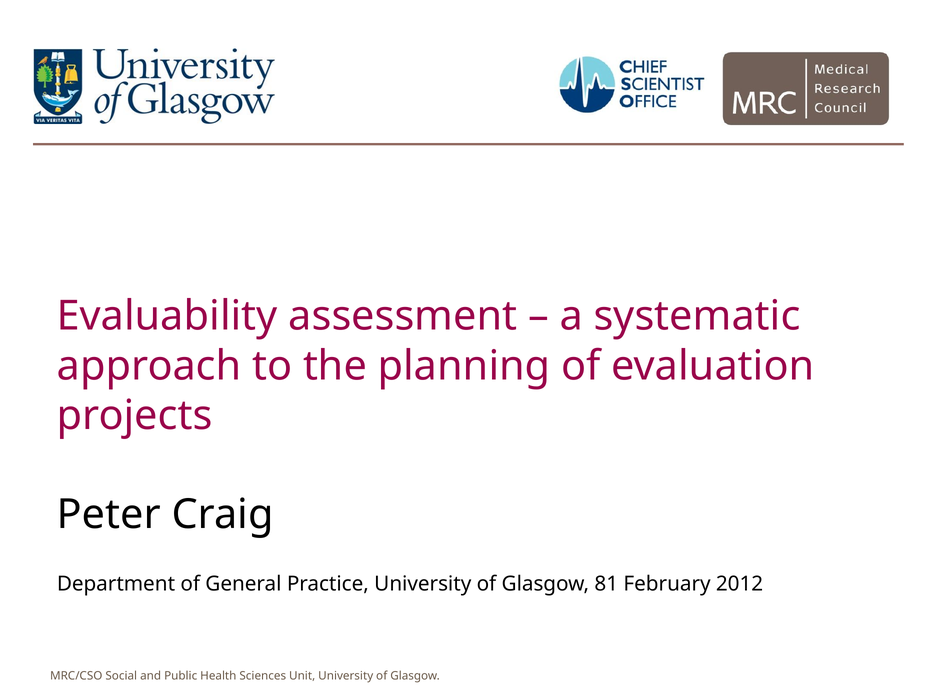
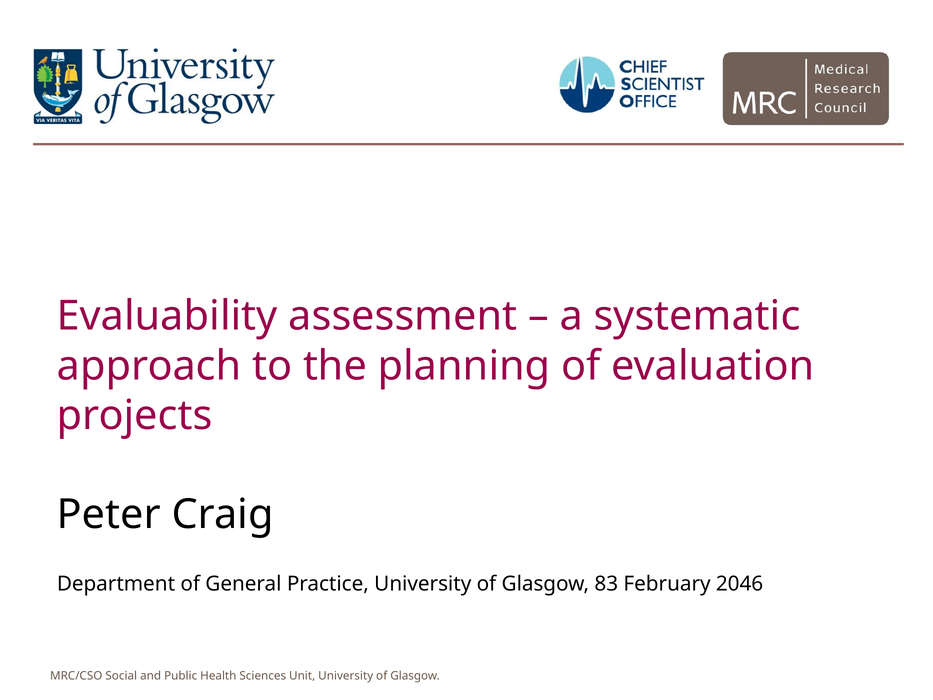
81: 81 -> 83 (606, 584)
2012: 2012 -> 2046 (740, 584)
